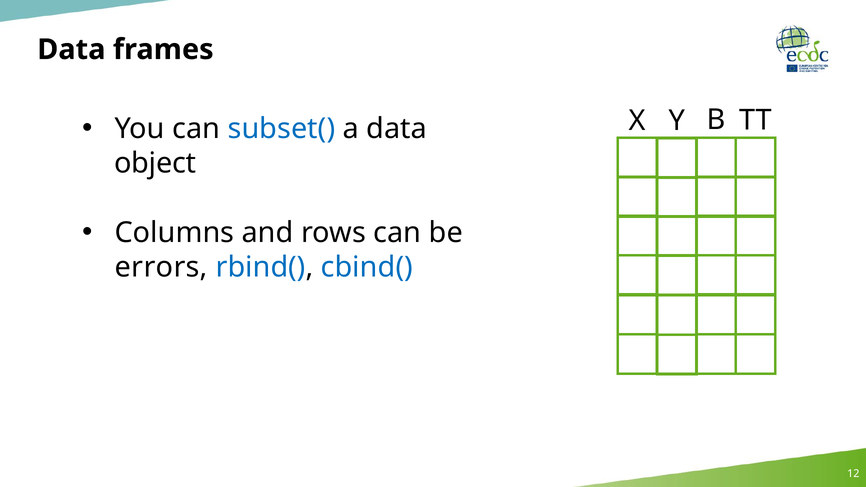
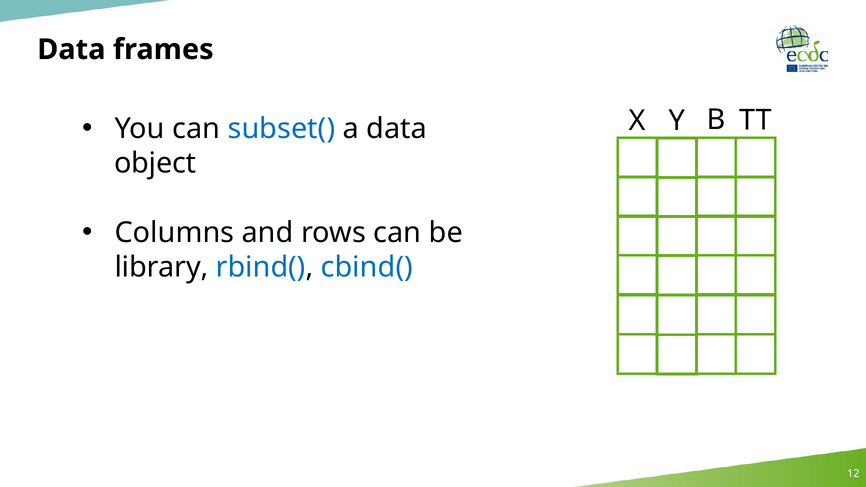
errors: errors -> library (161, 267)
